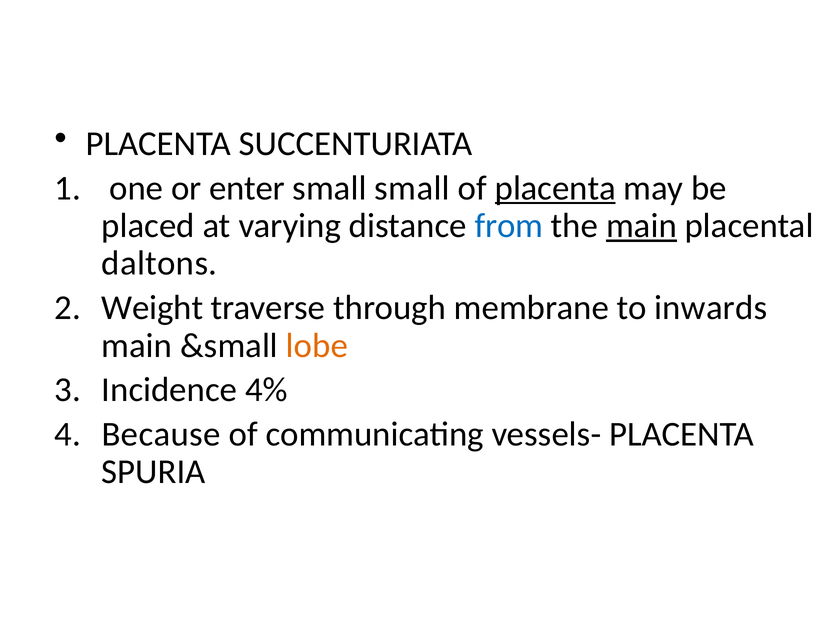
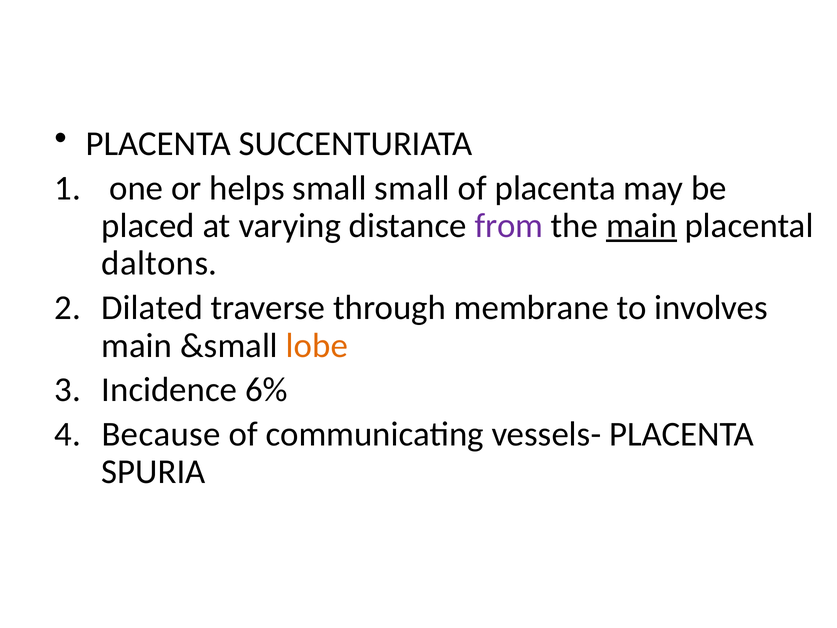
enter: enter -> helps (247, 188)
placenta underline: present -> none (555, 188)
from colour: blue -> purple (509, 226)
Weight: Weight -> Dilated (152, 308)
inwards: inwards -> involves (711, 308)
4%: 4% -> 6% (266, 390)
